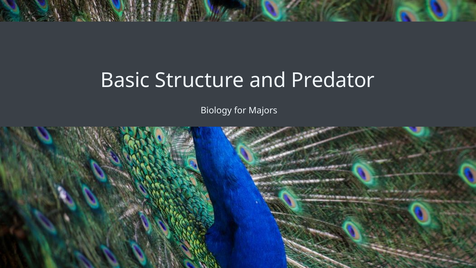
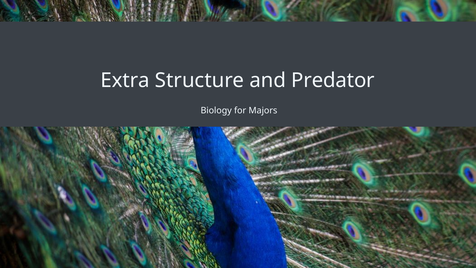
Basic: Basic -> Extra (125, 80)
